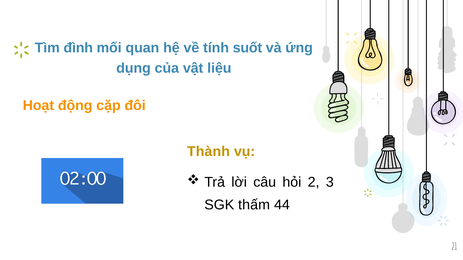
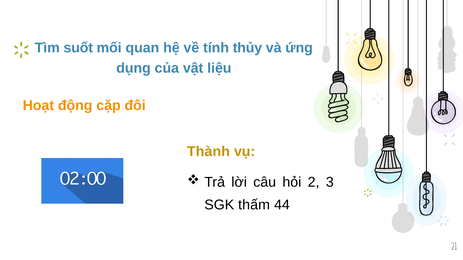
đình: đình -> suốt (78, 48)
suốt: suốt -> thủy (247, 48)
